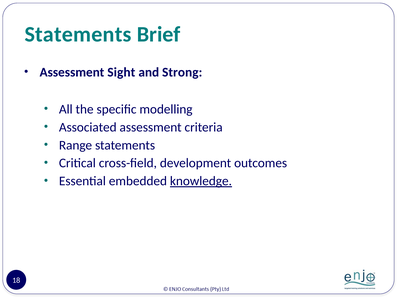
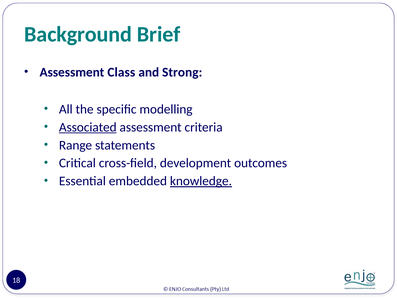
Statements: Statements -> Background (78, 34)
Sight: Sight -> Class (121, 72)
Associated underline: none -> present (88, 127)
